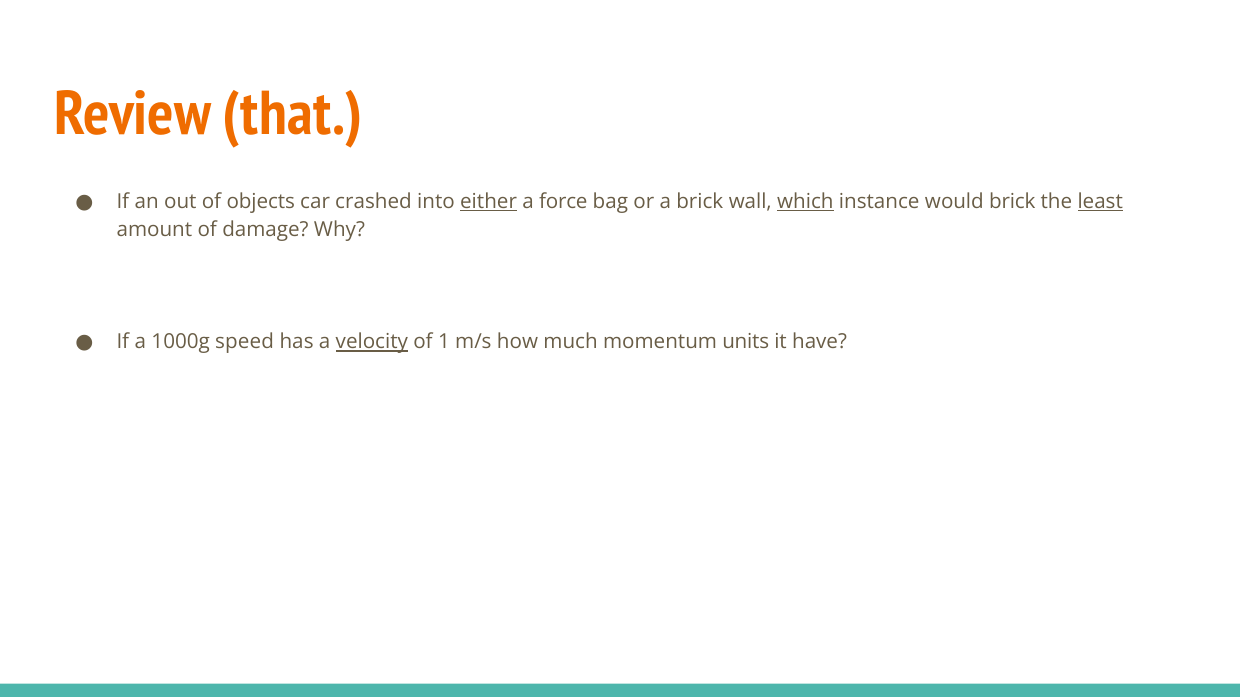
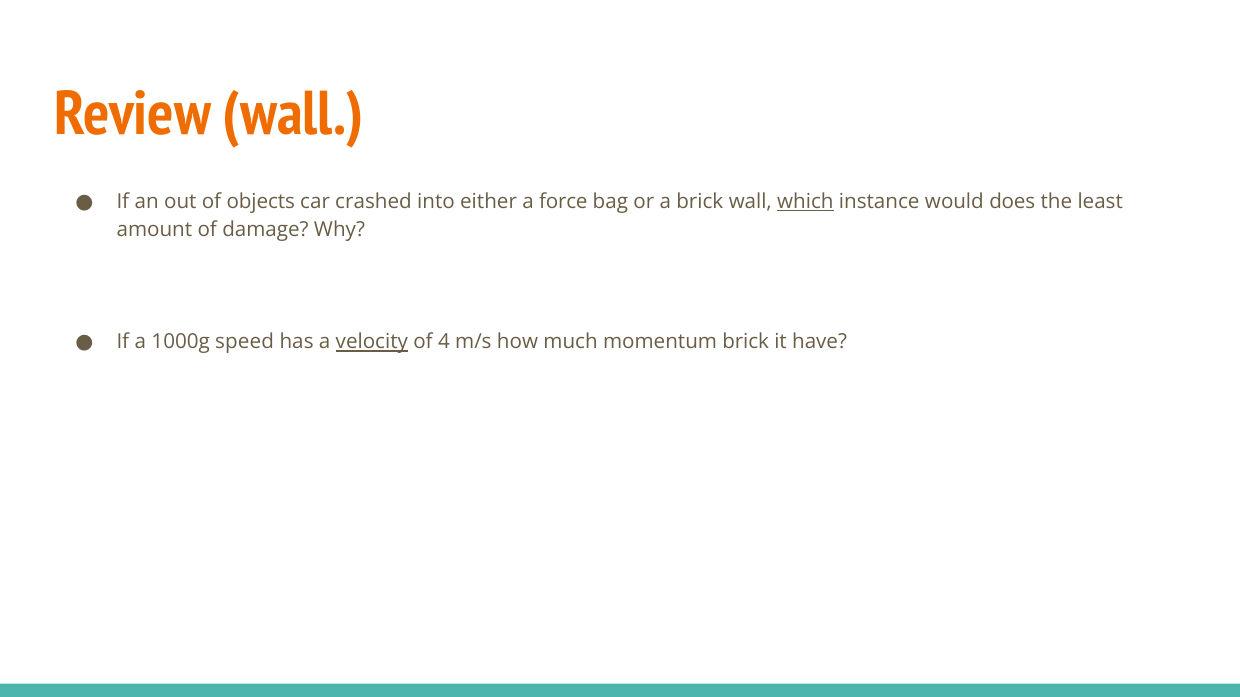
Review that: that -> wall (293, 114)
either underline: present -> none (489, 202)
would brick: brick -> does (1012, 202)
least underline: present -> none (1100, 202)
1: 1 -> 4 (444, 342)
momentum units: units -> brick (746, 342)
